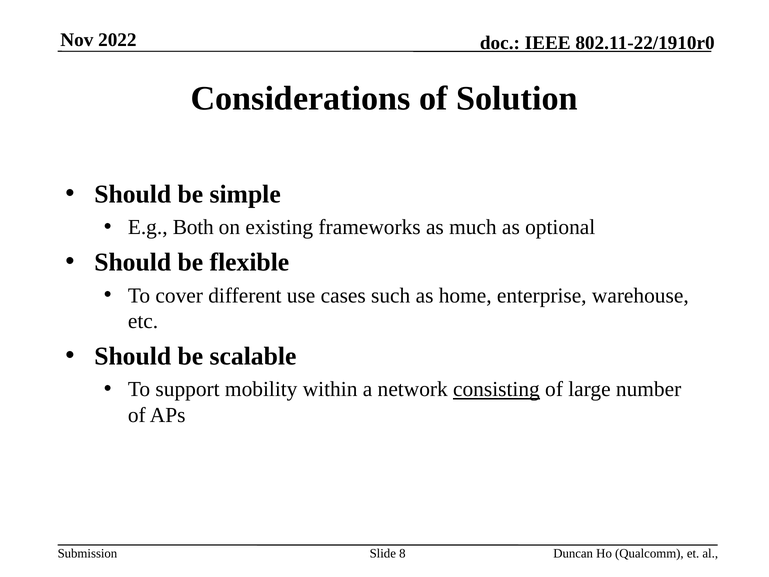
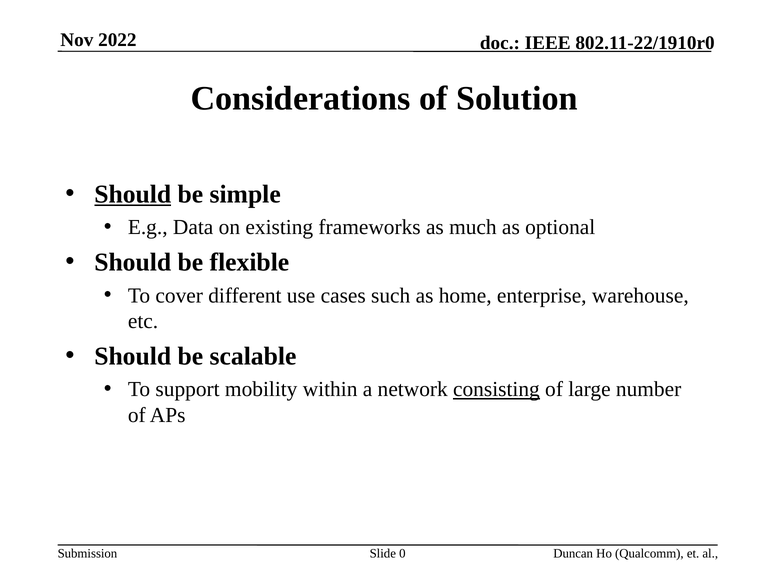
Should underline: none -> present (133, 194)
Both: Both -> Data (193, 227)
8: 8 -> 0 (402, 553)
